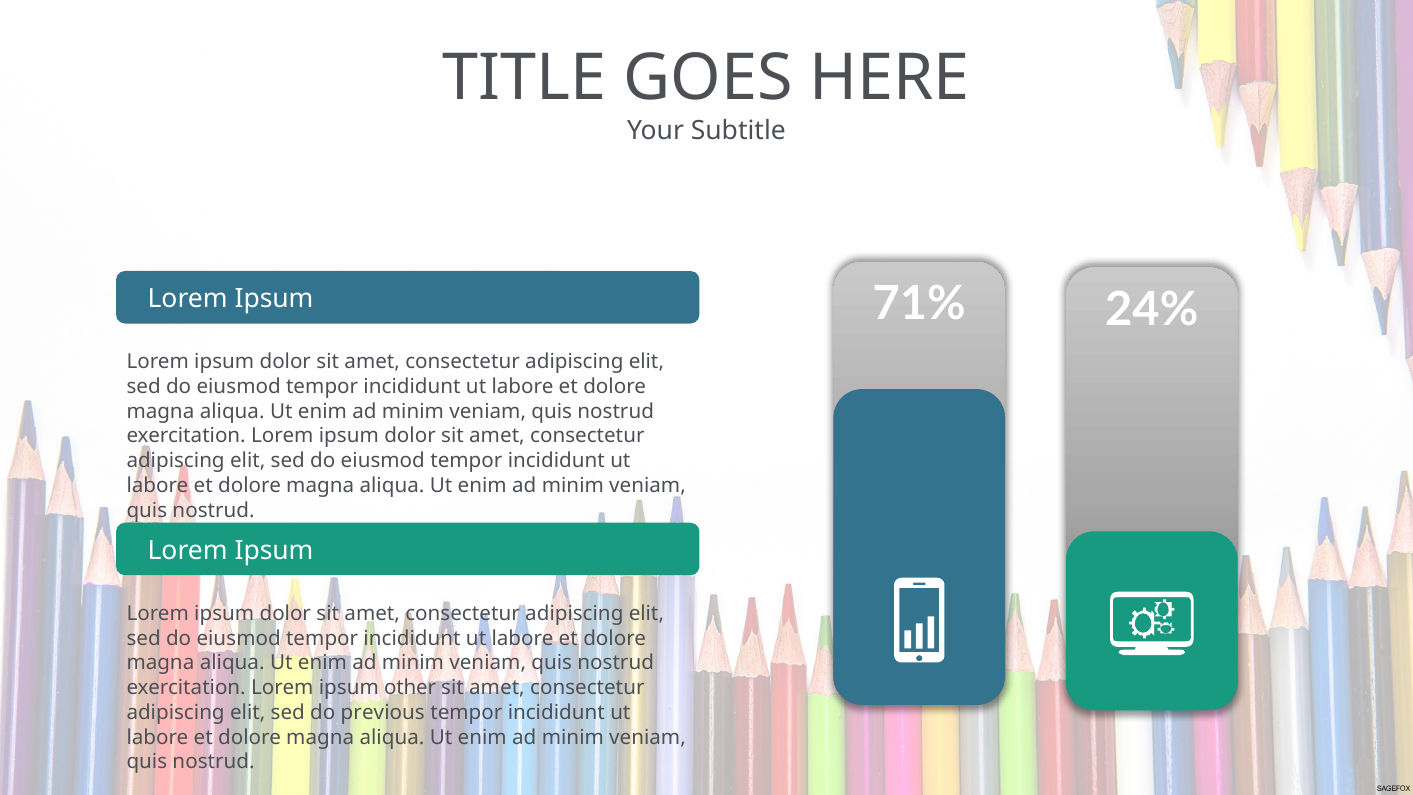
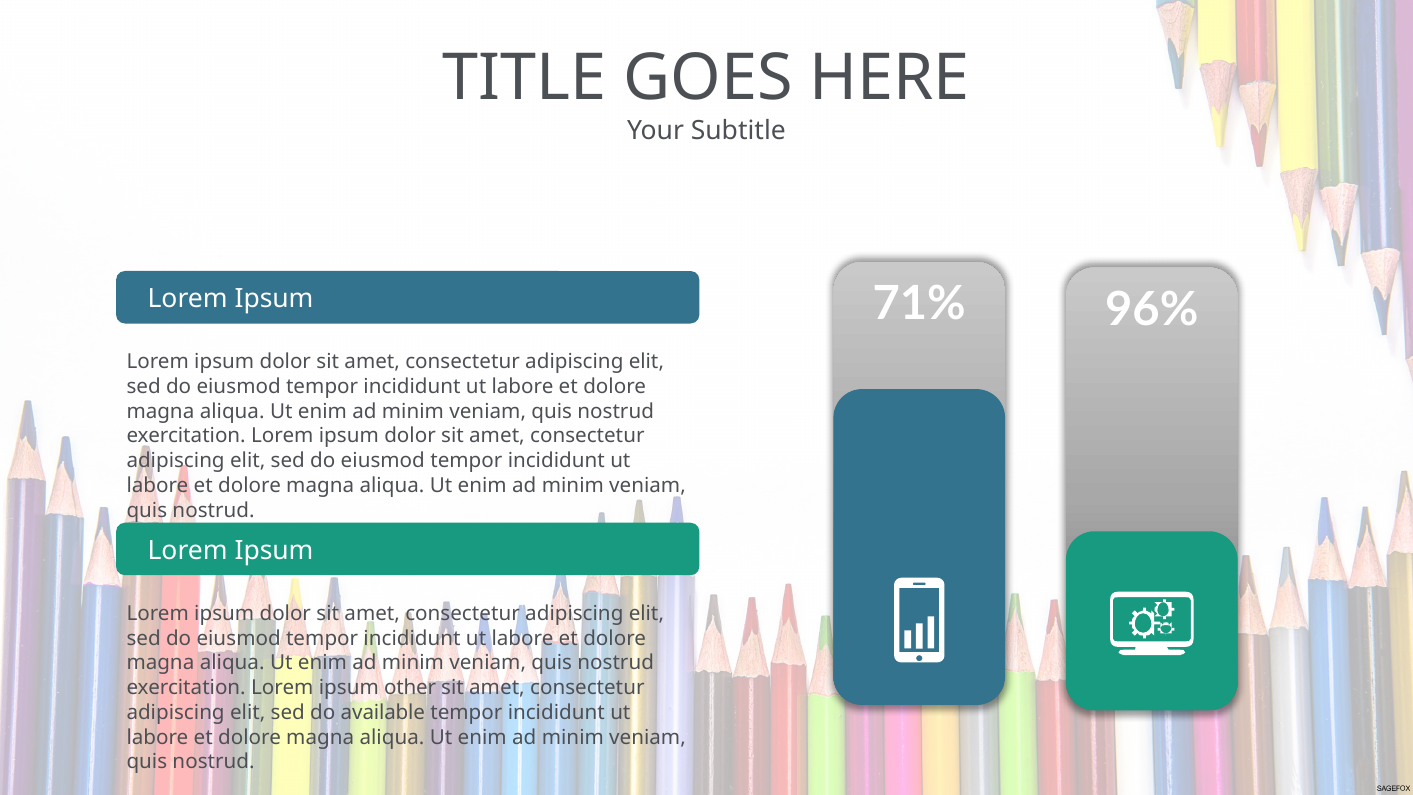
24%: 24% -> 96% (1152, 310)
previous: previous -> available (383, 712)
